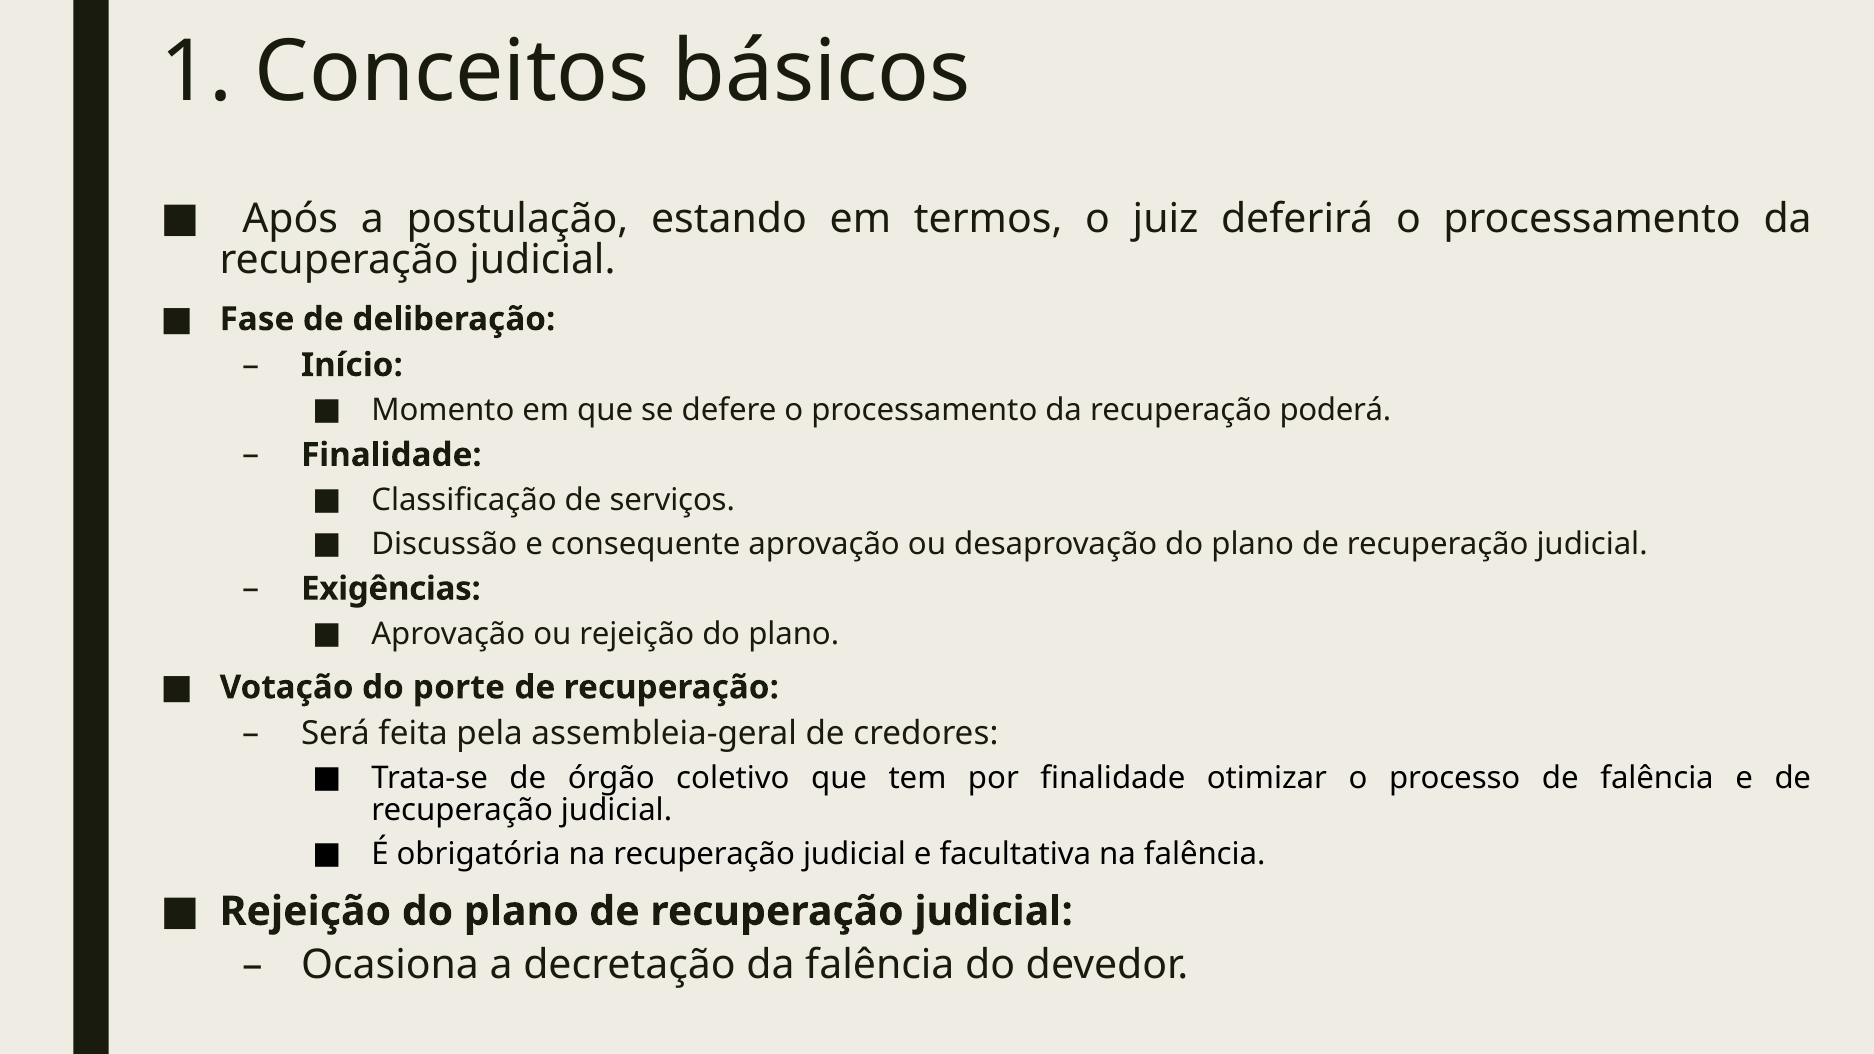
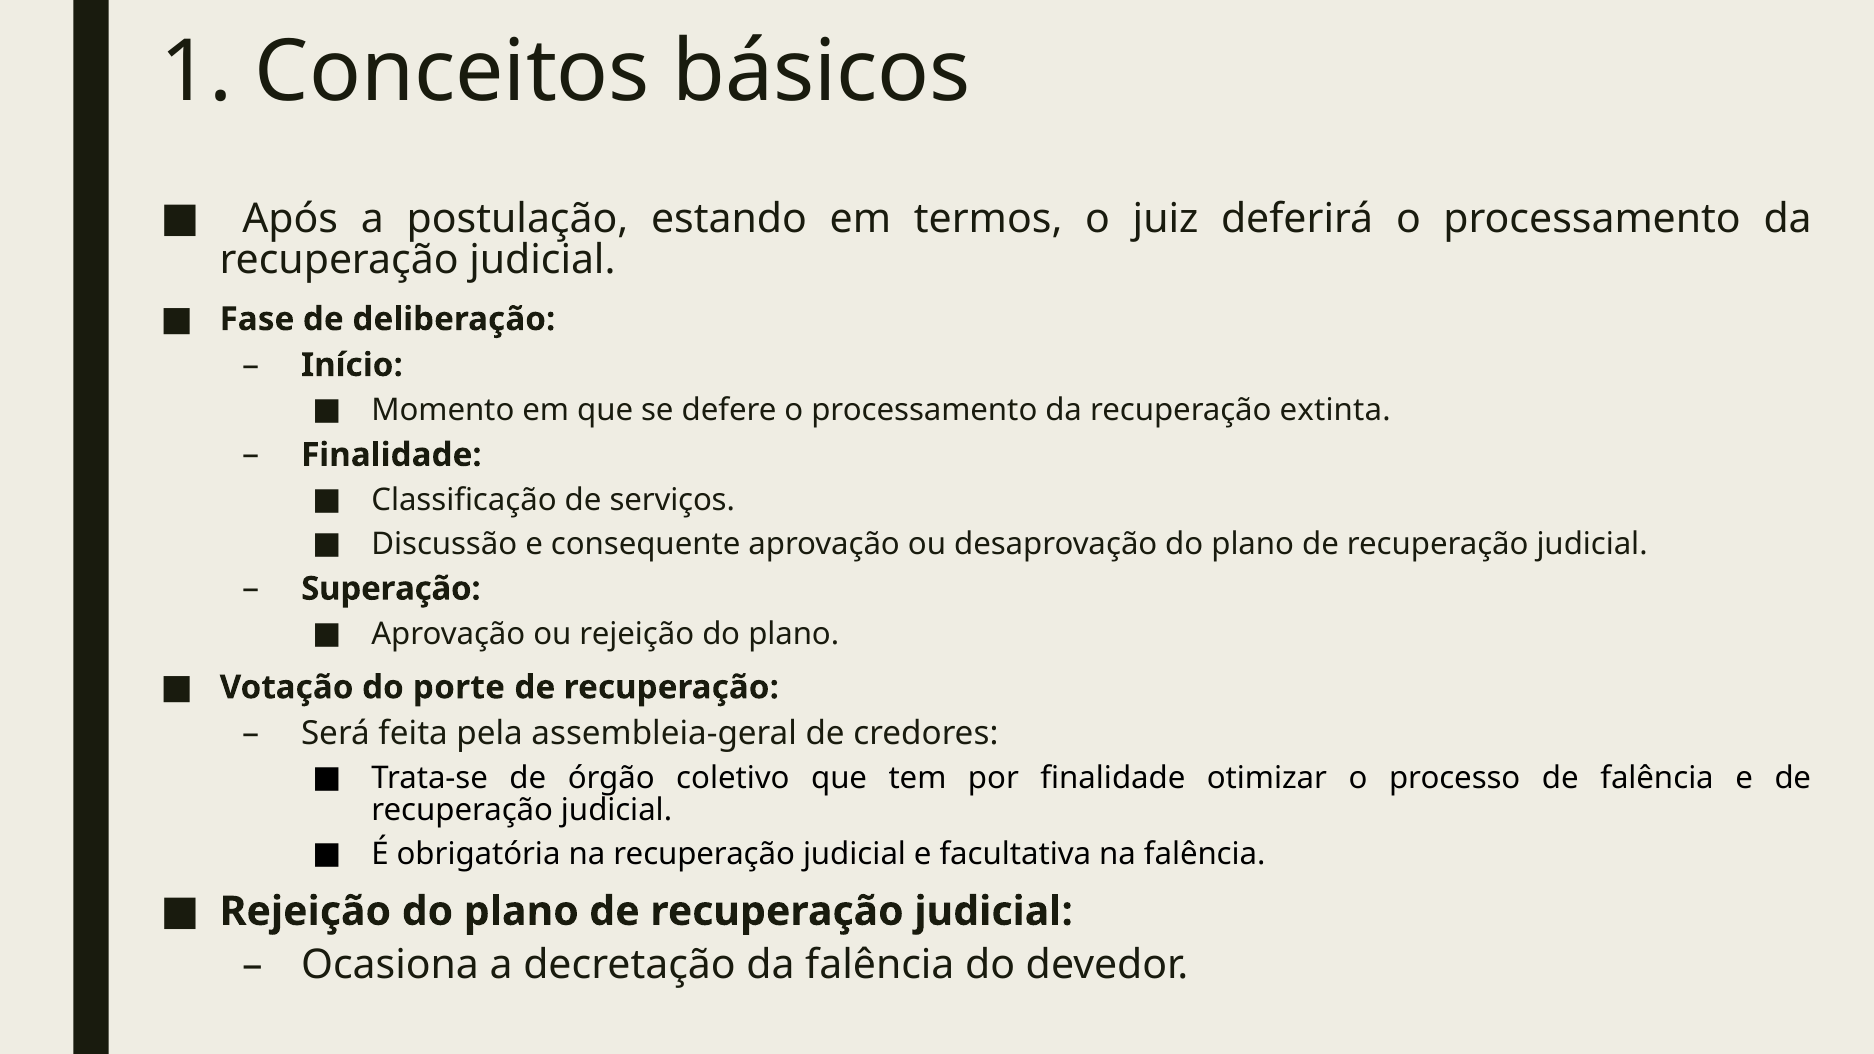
poderá: poderá -> extinta (1335, 410)
Exigências: Exigências -> Superação (391, 589)
